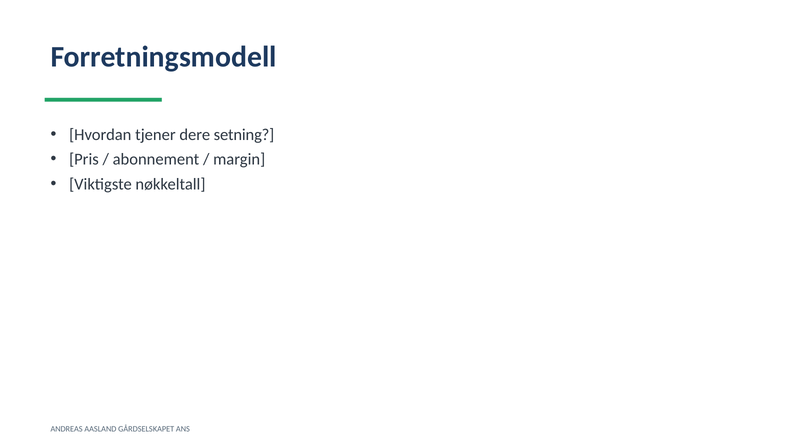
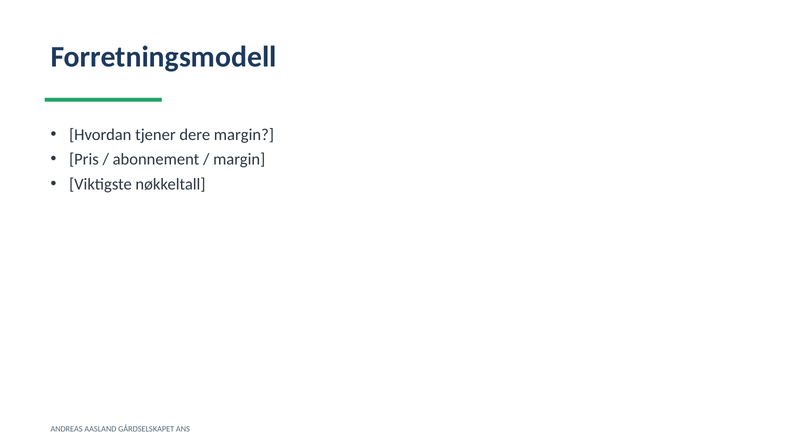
dere setning: setning -> margin (244, 134)
